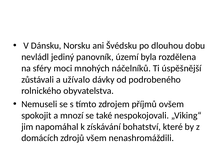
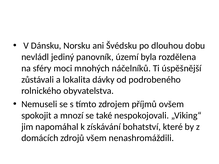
užívalo: užívalo -> lokalita (77, 80)
